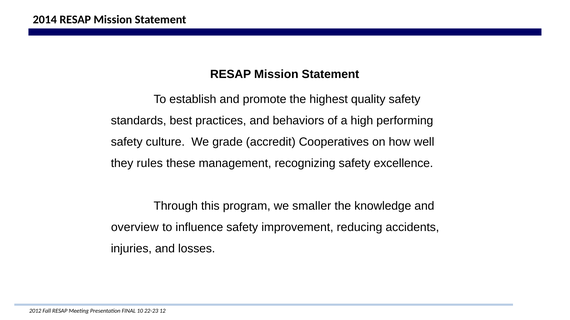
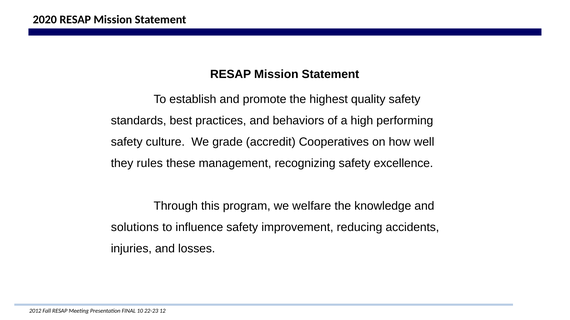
2014: 2014 -> 2020 (45, 20)
smaller: smaller -> welfare (312, 206)
overview: overview -> solutions (135, 228)
